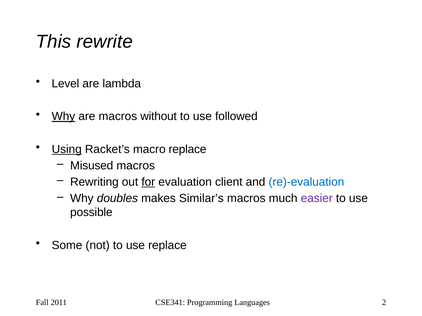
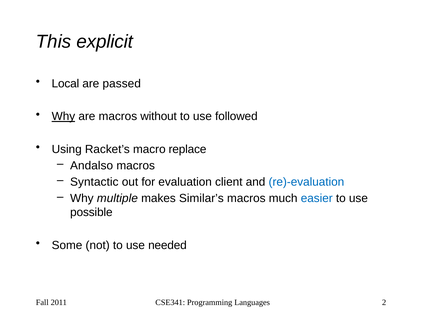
rewrite: rewrite -> explicit (105, 42)
Level: Level -> Local (65, 84)
lambda: lambda -> passed (122, 84)
Using underline: present -> none (67, 149)
Misused: Misused -> Andalso (92, 166)
Rewriting: Rewriting -> Syntactic (94, 182)
for underline: present -> none (148, 182)
doubles: doubles -> multiple (117, 199)
easier colour: purple -> blue (317, 199)
use replace: replace -> needed (167, 246)
